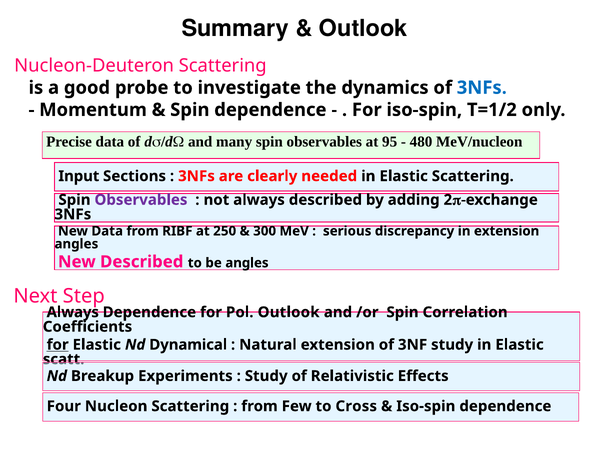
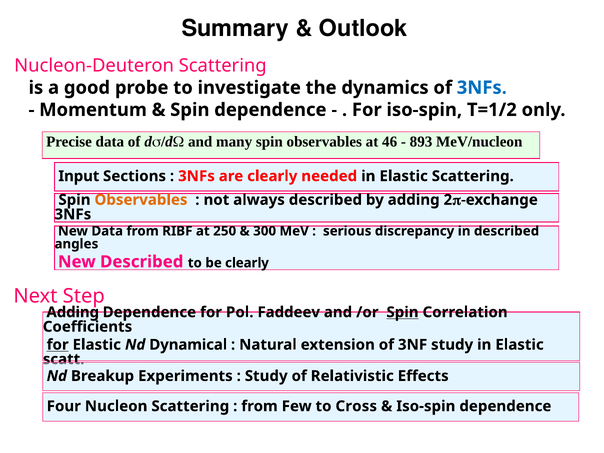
95: 95 -> 46 (390, 142)
480: 480 -> 893 (421, 142)
Observables colour: purple -> orange (141, 200)
in extension: extension -> described (507, 231)
be angles: angles -> clearly (247, 263)
Always: Always -> Adding (73, 312)
Pol Outlook: Outlook -> Faddeev (289, 312)
Spin underline: none -> present (403, 312)
